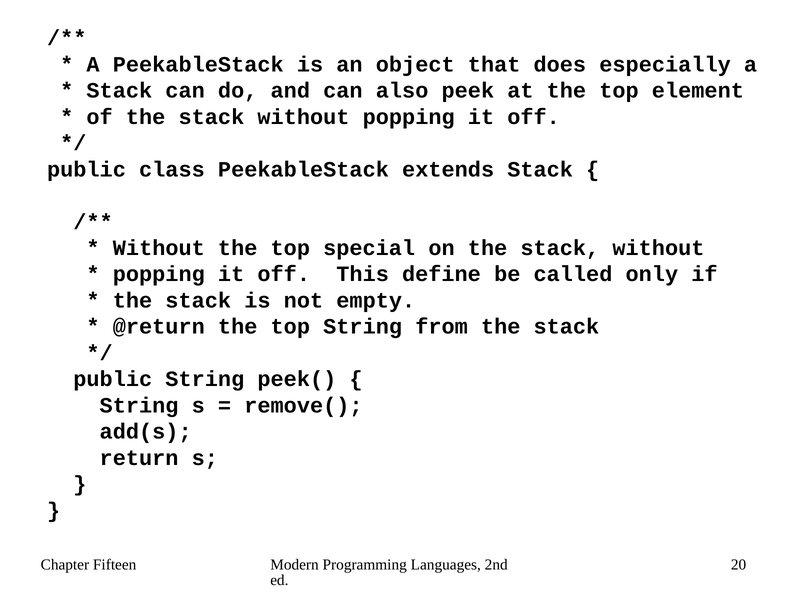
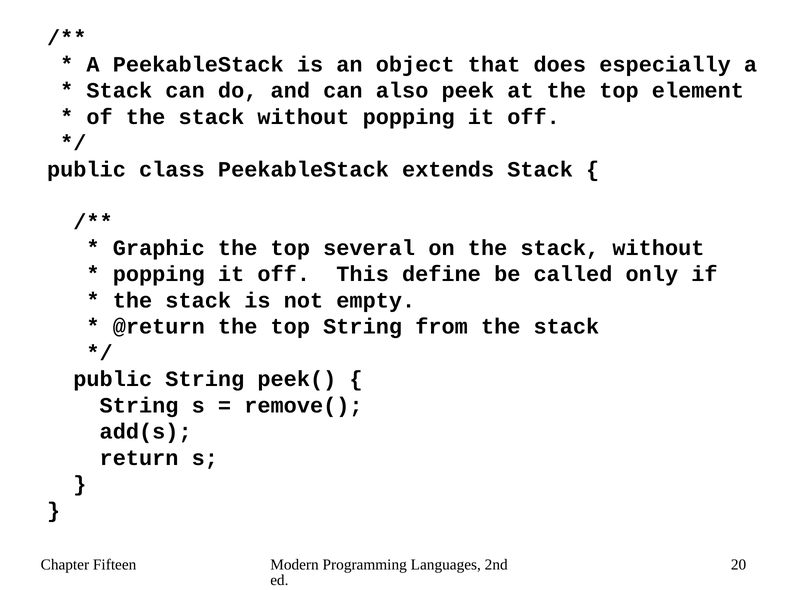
Without: Without -> Graphic (159, 248)
special: special -> several (369, 248)
